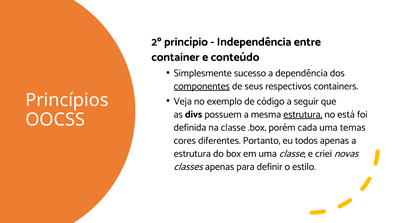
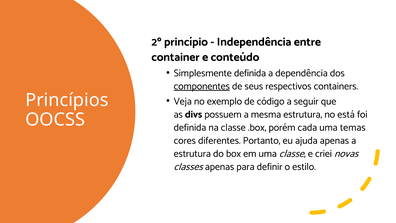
Simplesmente sucesso: sucesso -> definida (250, 73)
estrutura underline: present -> none (303, 114)
todos: todos -> ajuda (306, 140)
